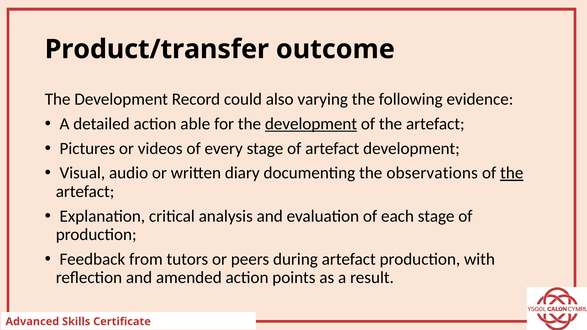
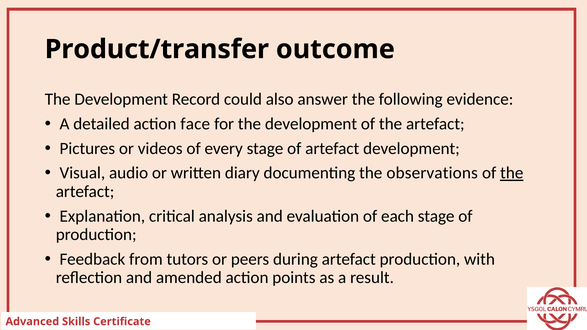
varying: varying -> answer (323, 99)
able: able -> face (195, 124)
development underline: present -> none (311, 124)
